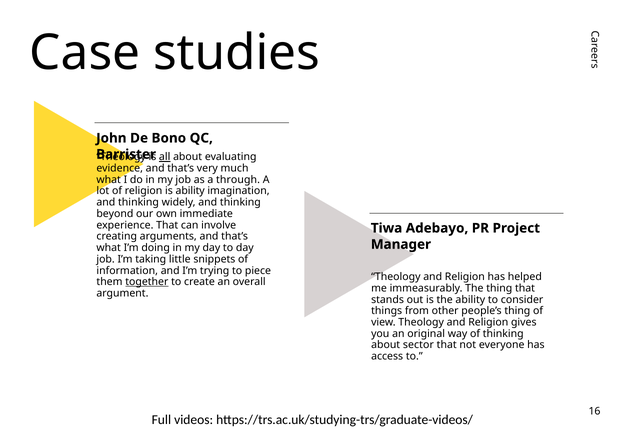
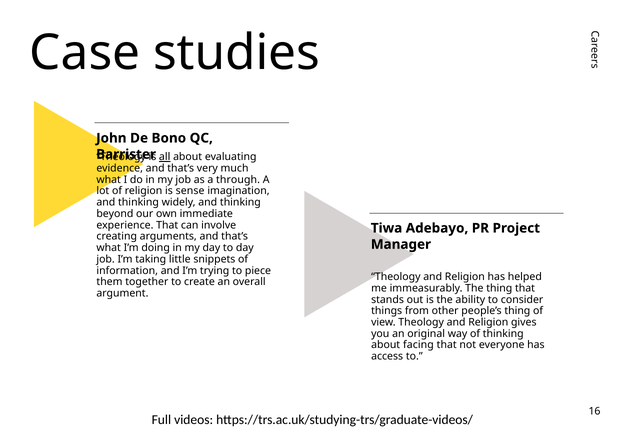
is ability: ability -> sense (190, 191)
together underline: present -> none (147, 282)
sector: sector -> facing (418, 345)
